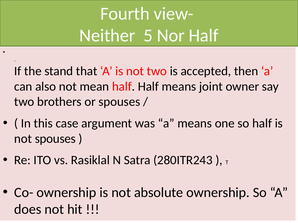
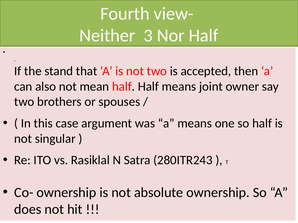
5: 5 -> 3 (148, 36)
not spouses: spouses -> singular (55, 139)
